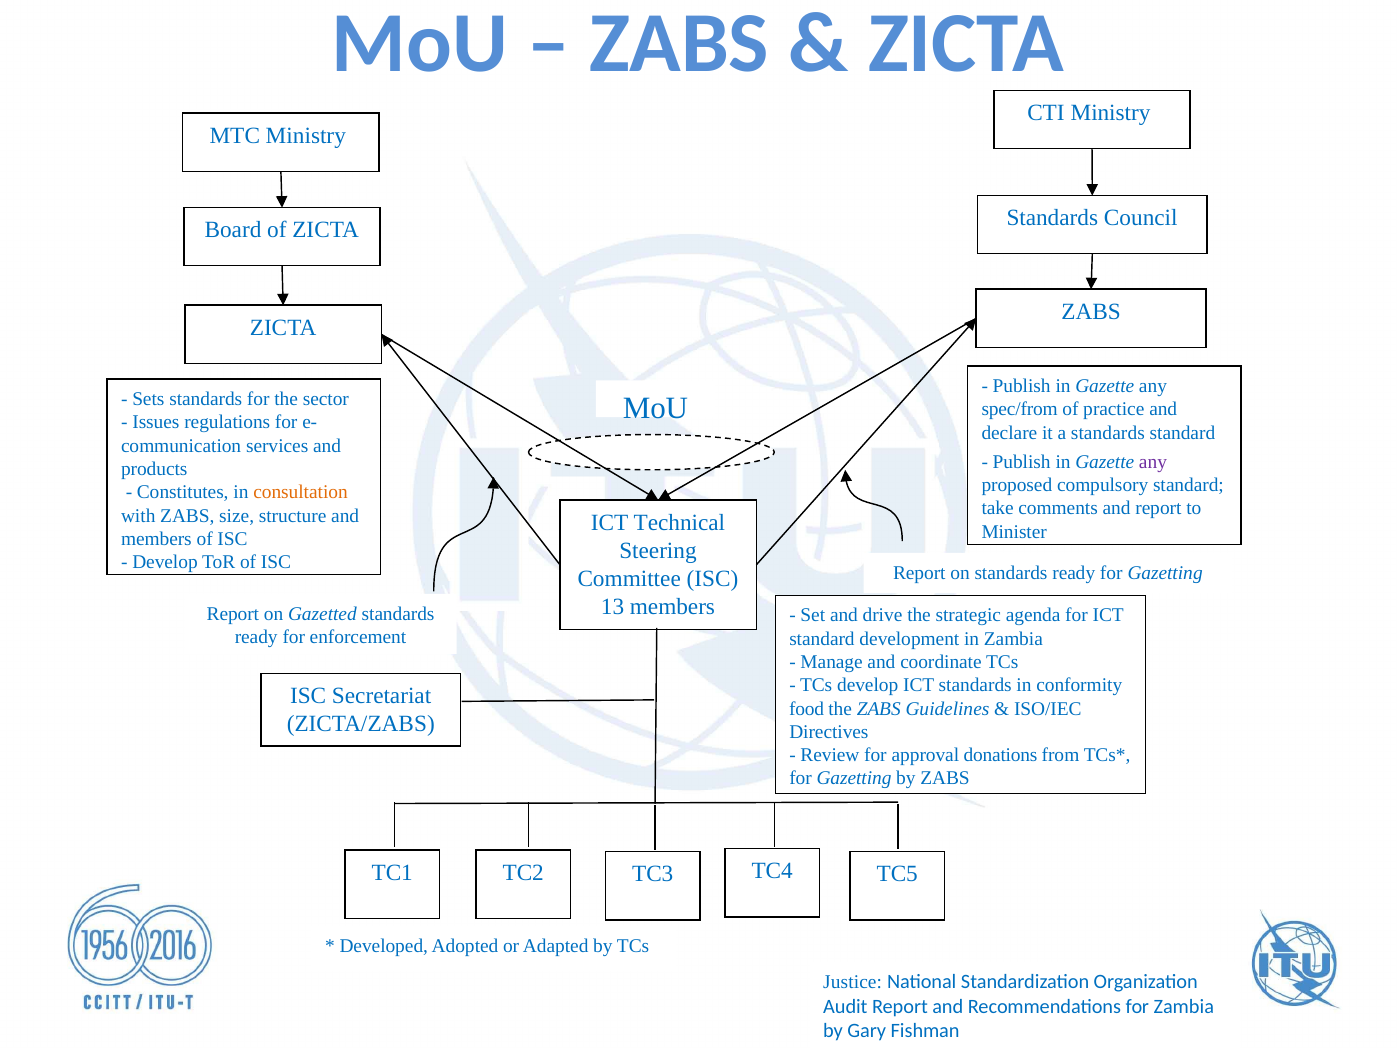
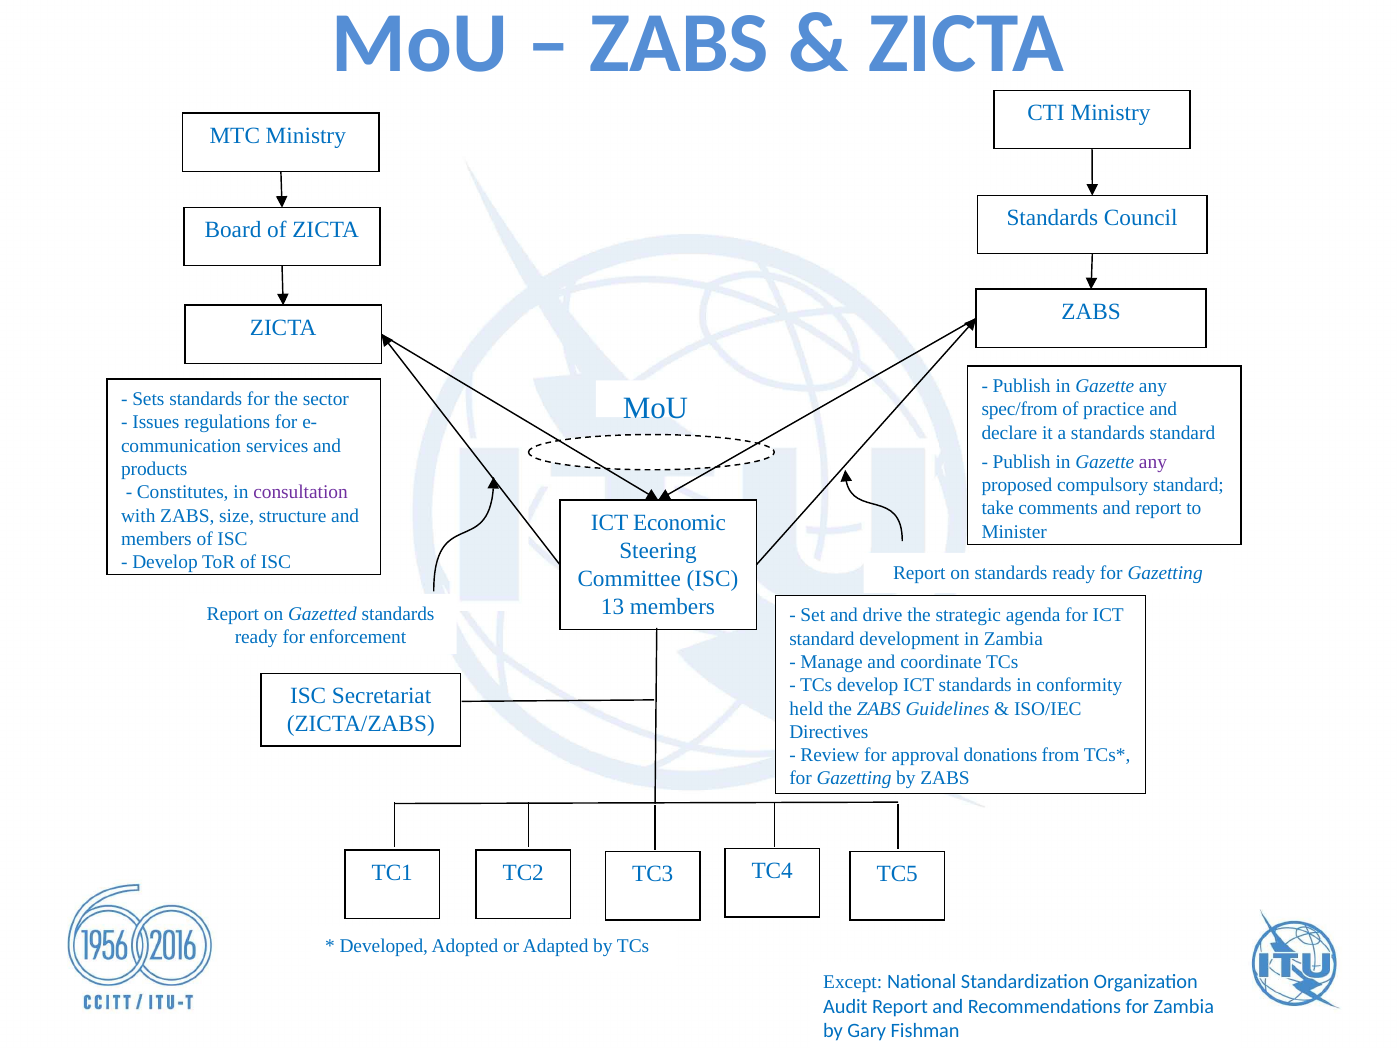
consultation colour: orange -> purple (301, 492)
Technical: Technical -> Economic (680, 522)
food: food -> held (806, 708)
Justice: Justice -> Except (853, 982)
